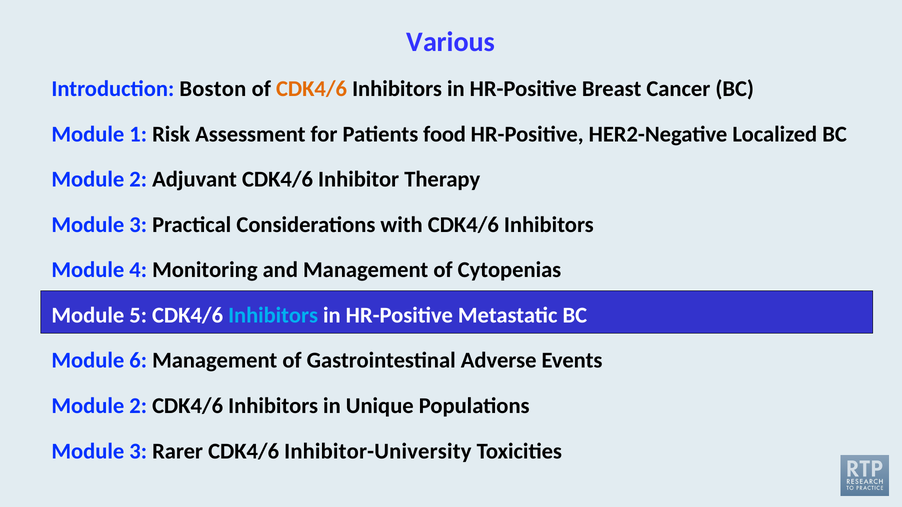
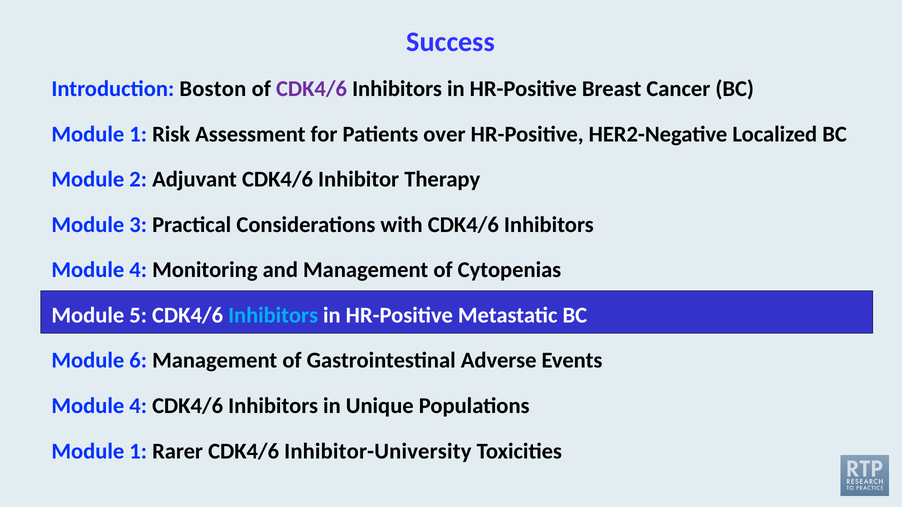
Various: Various -> Success (451, 42)
CDK4/6 colour: orange -> purple (312, 89)
food: food -> over (444, 134)
2: 2 -> 4 (138, 406)
3: 3 -> 1 (138, 451)
